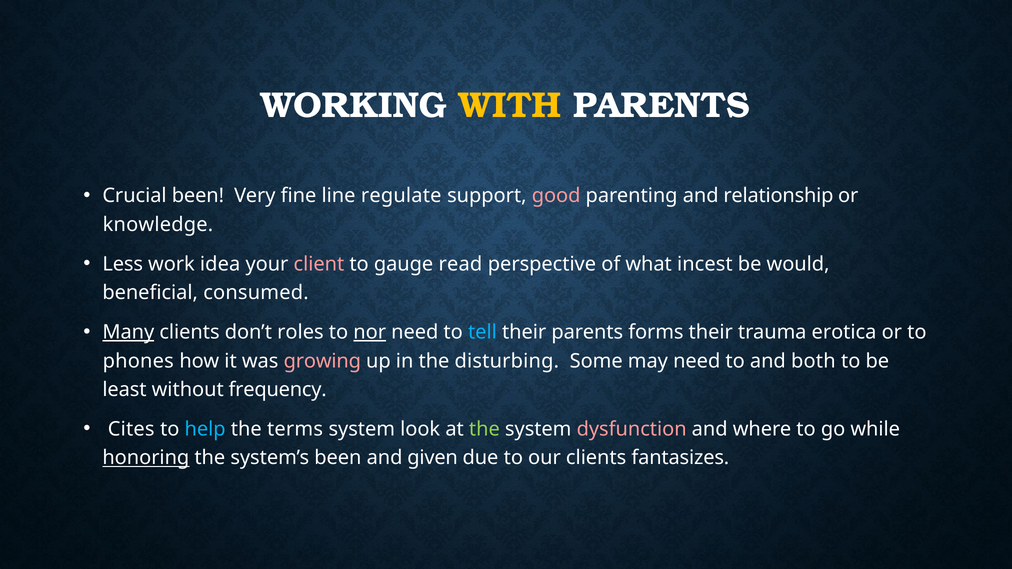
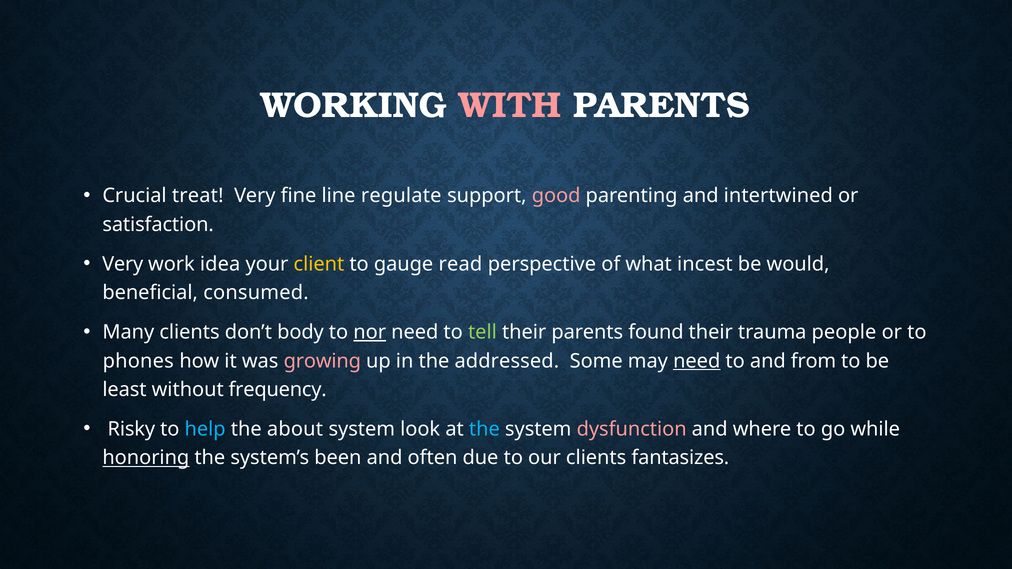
WITH colour: yellow -> pink (510, 105)
Crucial been: been -> treat (198, 196)
relationship: relationship -> intertwined (778, 196)
knowledge: knowledge -> satisfaction (158, 225)
Less: Less -> Very (123, 264)
client colour: pink -> yellow (319, 264)
Many underline: present -> none (128, 332)
roles: roles -> body (300, 332)
tell colour: light blue -> light green (482, 332)
forms: forms -> found (656, 332)
erotica: erotica -> people (844, 332)
disturbing: disturbing -> addressed (507, 361)
need underline: none -> present (697, 361)
both: both -> from (814, 361)
Cites: Cites -> Risky (131, 429)
terms: terms -> about (295, 429)
the colour: light green -> light blue (484, 429)
given: given -> often (433, 458)
